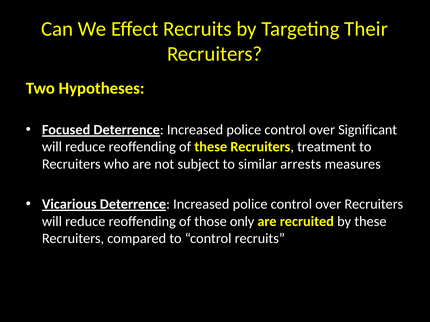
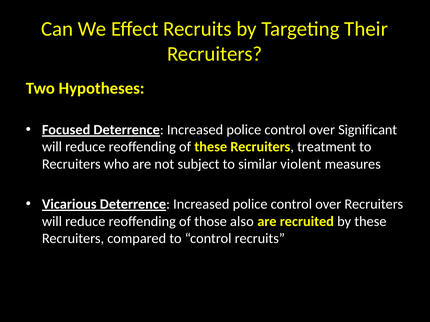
arrests: arrests -> violent (301, 164)
only: only -> also (242, 222)
